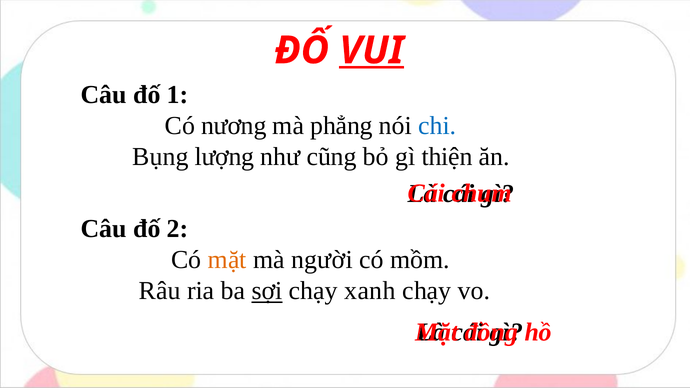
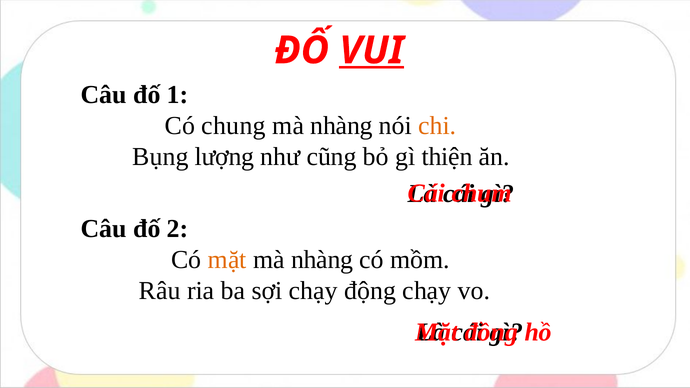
nương: nương -> chung (234, 126)
phẳng: phẳng -> nhàng (342, 126)
chi colour: blue -> orange (437, 126)
người: người -> nhàng (322, 260)
sợi underline: present -> none (267, 291)
xanh: xanh -> động (370, 291)
